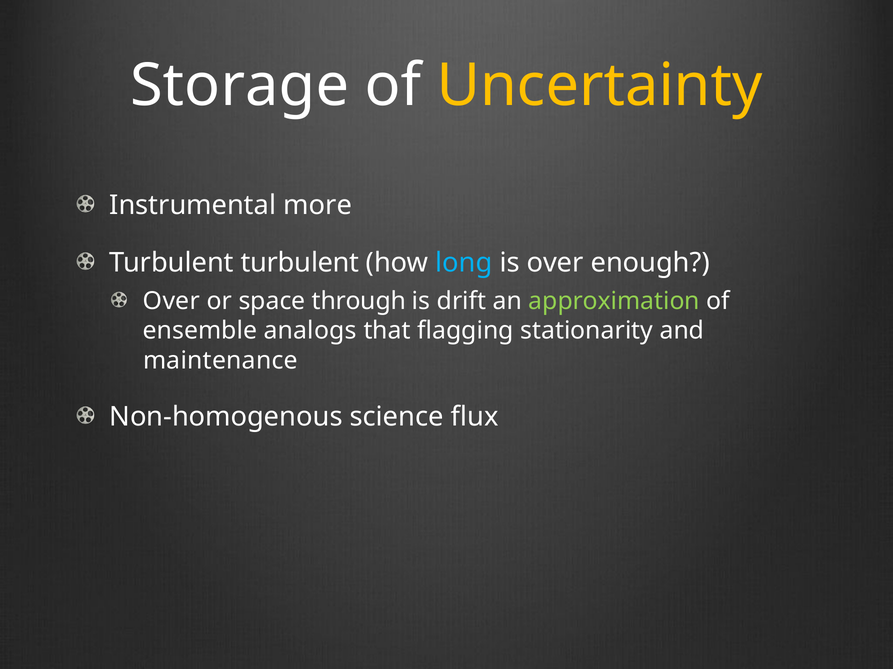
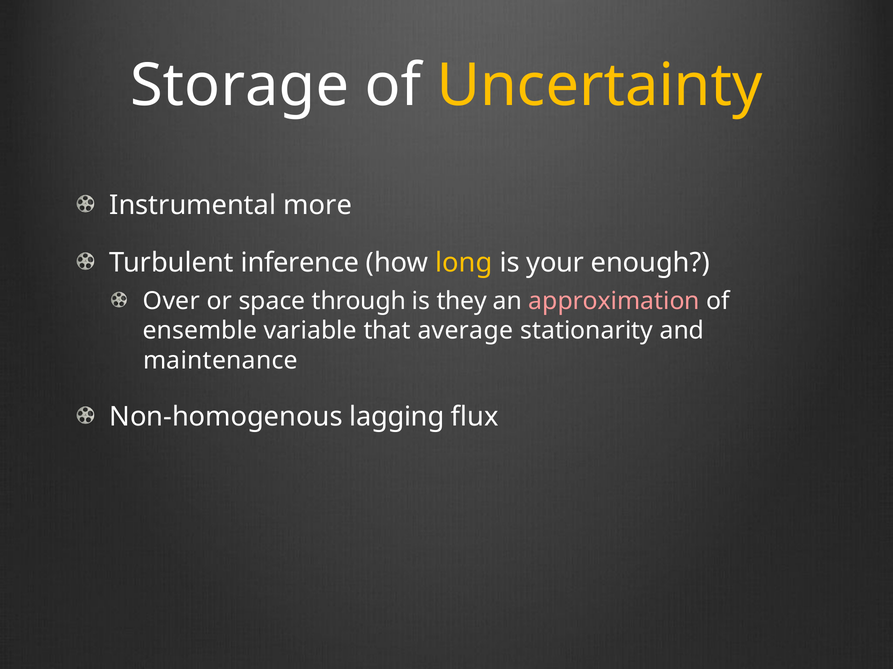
Turbulent turbulent: turbulent -> inference (300, 263)
long colour: light blue -> yellow (464, 263)
is over: over -> your (555, 263)
drift: drift -> they (462, 301)
approximation colour: light green -> pink (614, 301)
analogs: analogs -> variable (310, 331)
flagging: flagging -> average (465, 331)
science: science -> lagging (397, 417)
